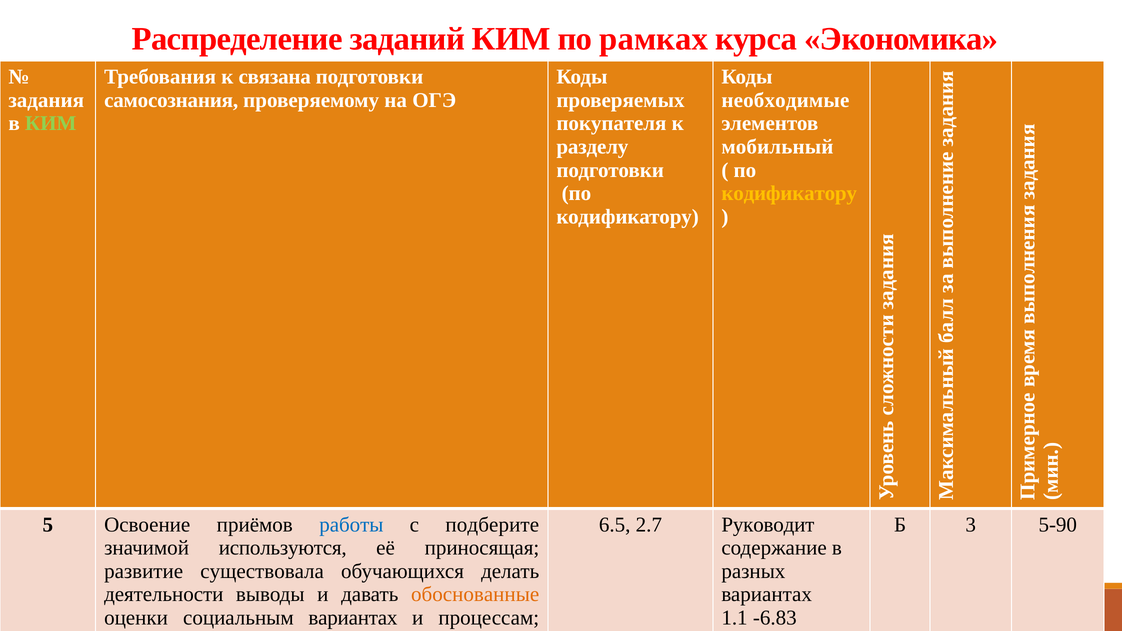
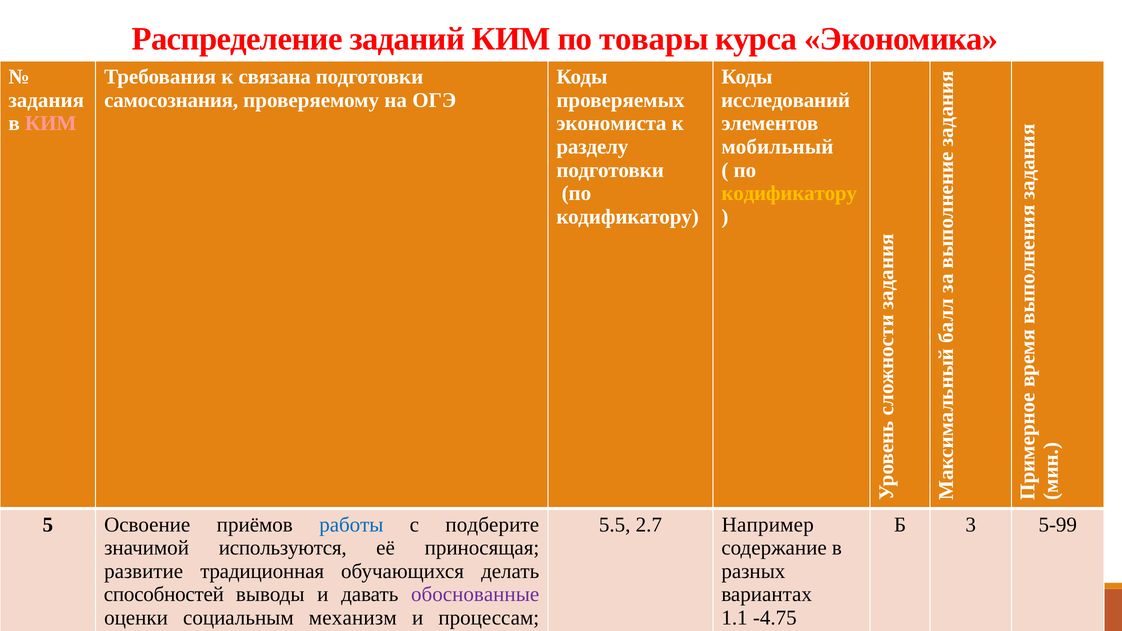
рамках: рамках -> товары (654, 39)
необходимые: необходимые -> исследований (786, 100)
КИМ colour: light green -> pink (51, 124)
покупателя: покупателя -> экономиста (611, 124)
6.5: 6.5 -> 5.5 (615, 525)
Руководит: Руководит -> Например (768, 525)
5-90: 5-90 -> 5-99 (1058, 525)
существовала: существовала -> традиционная (262, 571)
деятельности: деятельности -> способностей (164, 595)
обоснованные colour: orange -> purple (475, 595)
социальным вариантах: вариантах -> механизм (353, 618)
-6.83: -6.83 -> -4.75 (775, 618)
